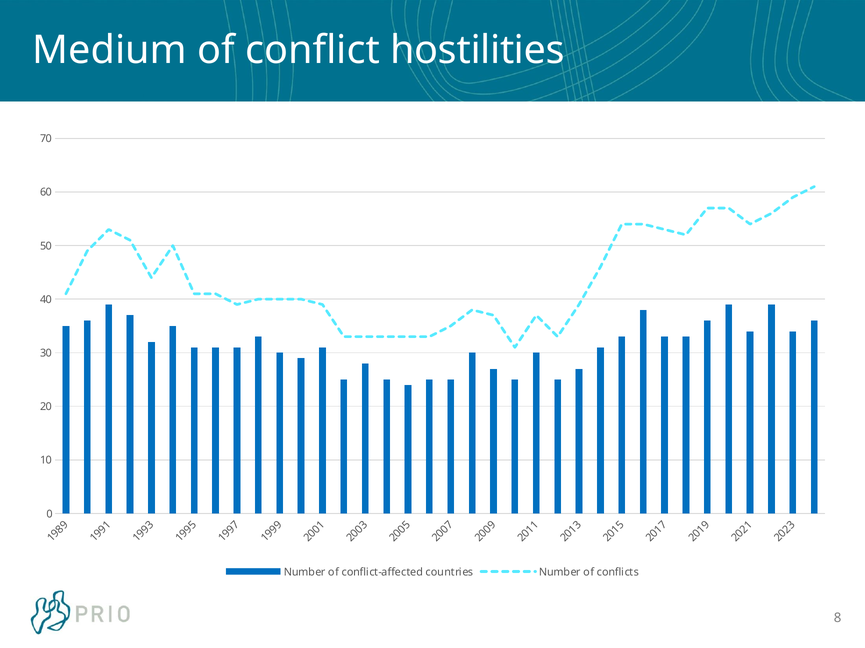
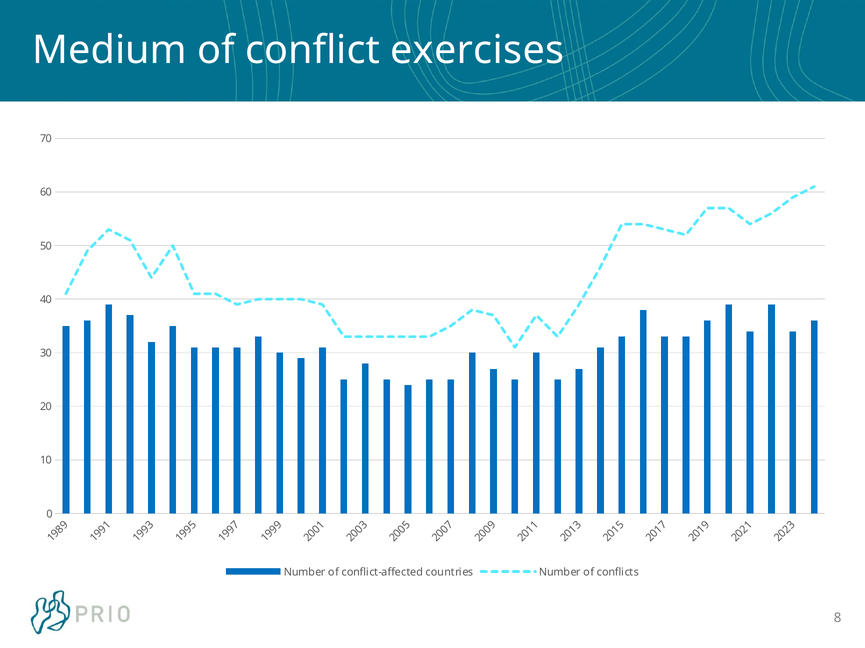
hostilities: hostilities -> exercises (477, 50)
